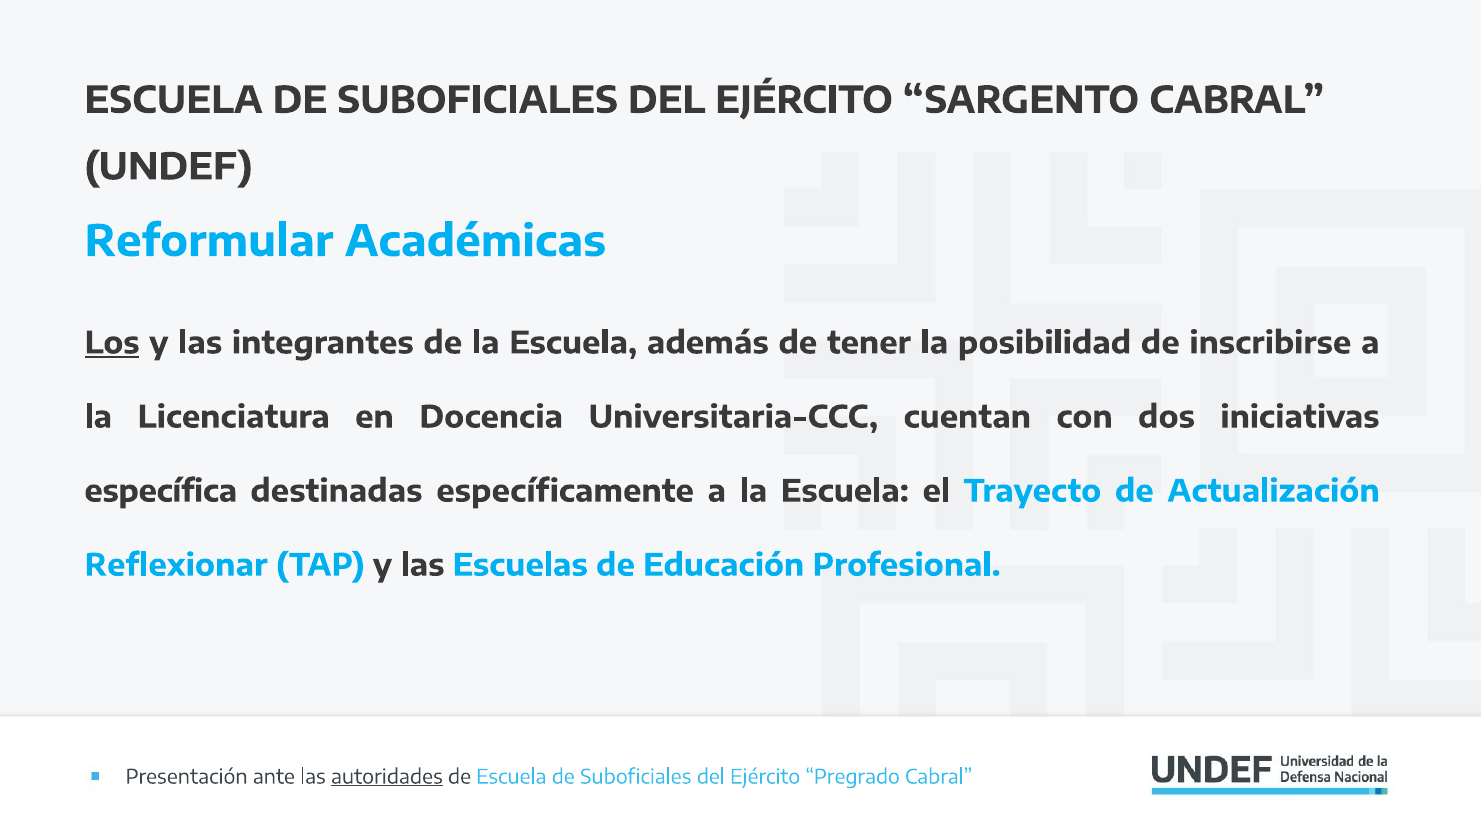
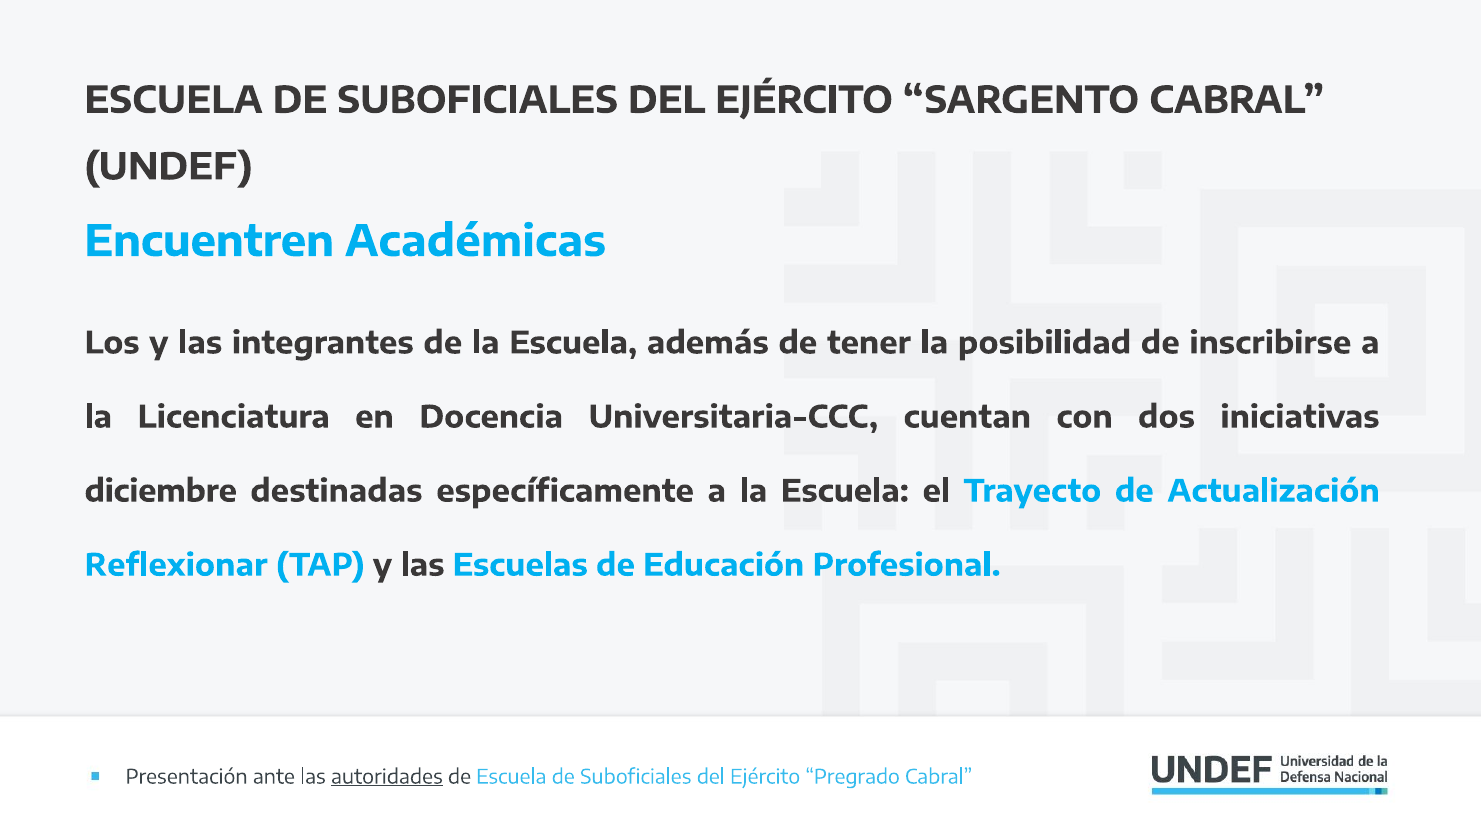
Reformular: Reformular -> Encuentren (209, 242)
Los underline: present -> none (112, 343)
específica: específica -> diciembre (161, 491)
